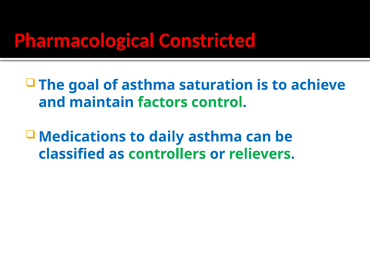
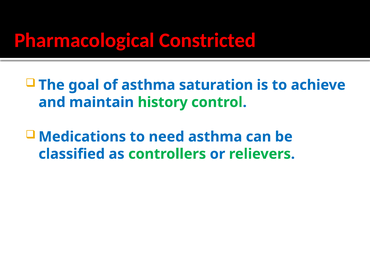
factors: factors -> history (163, 102)
daily: daily -> need (167, 137)
